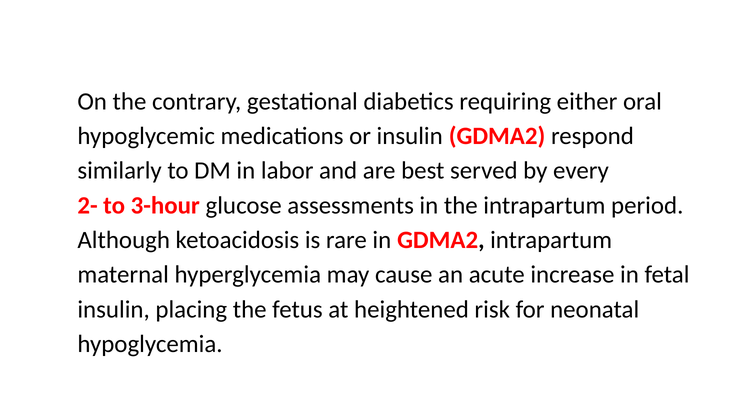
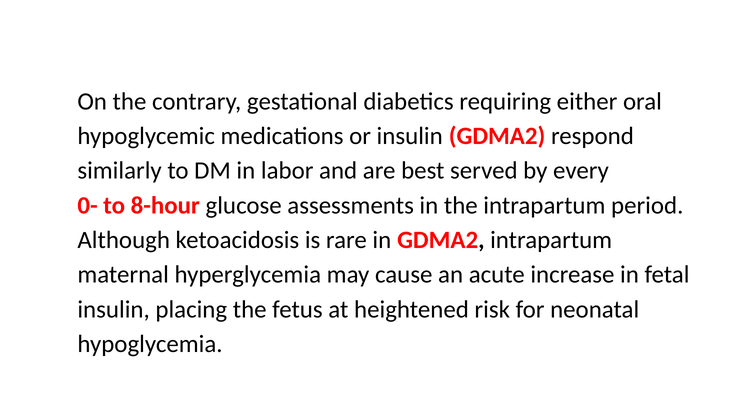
2-: 2- -> 0- (88, 205)
3-hour: 3-hour -> 8-hour (165, 205)
